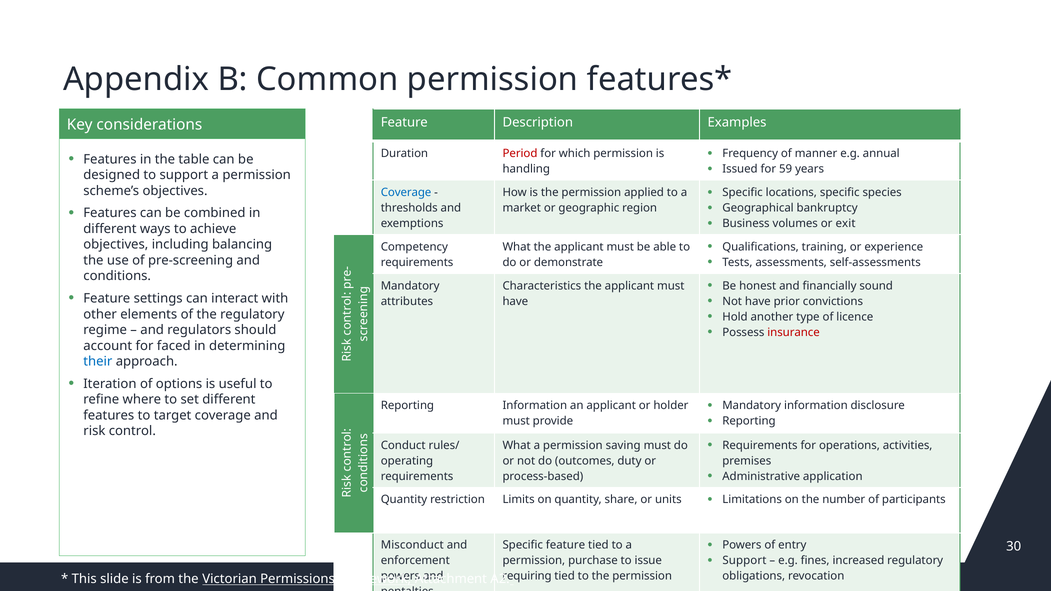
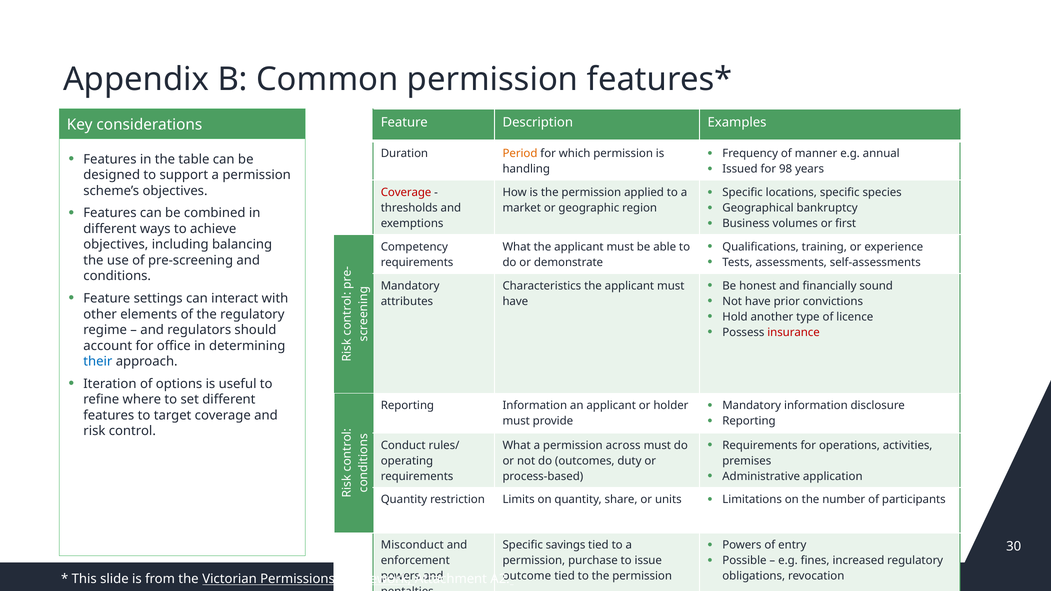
Period colour: red -> orange (520, 154)
59: 59 -> 98 (786, 169)
Coverage colour: blue -> red (406, 193)
exit: exit -> first (846, 224)
faced: faced -> office (174, 346)
saving: saving -> across (623, 445)
Specific feature: feature -> savings (566, 545)
Support: Support -> Possible (744, 561)
requiring: requiring -> outcome (527, 576)
